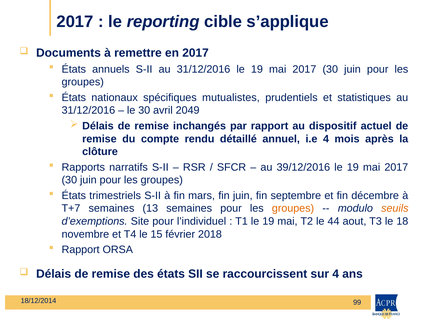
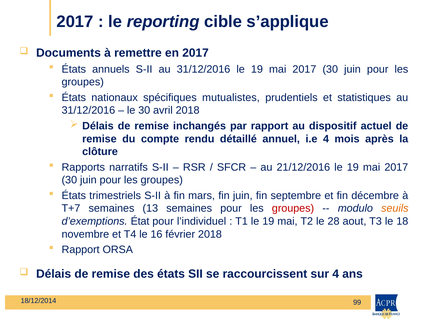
avril 2049: 2049 -> 2018 (188, 110)
39/12/2016: 39/12/2016 -> 21/12/2016 (303, 167)
groupes colour: orange -> red (293, 208)
Site: Site -> État (140, 221)
44: 44 -> 28 (334, 221)
15: 15 -> 16 (156, 234)
